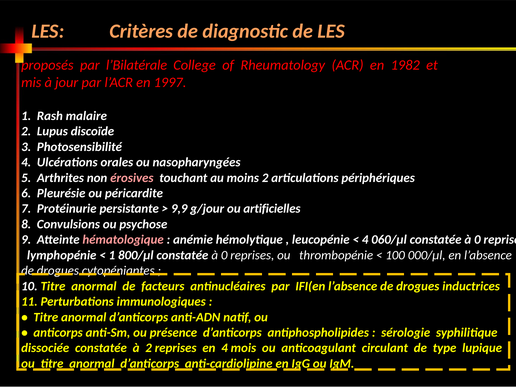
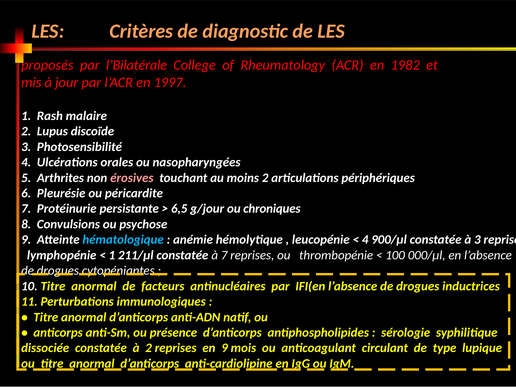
9,9: 9,9 -> 6,5 (179, 209)
artificielles: artificielles -> chroniques (272, 209)
hématologique colour: pink -> light blue (123, 240)
060/µl: 060/µl -> 900/µl (389, 240)
0: 0 -> 3 (477, 240)
800/µl: 800/µl -> 211/µl (136, 255)
0: 0 -> 7 (224, 255)
en 4: 4 -> 9 (225, 348)
